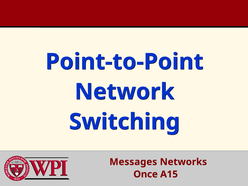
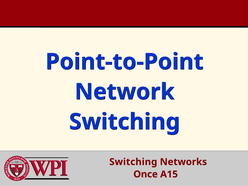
Messages: Messages -> Switching (133, 162)
